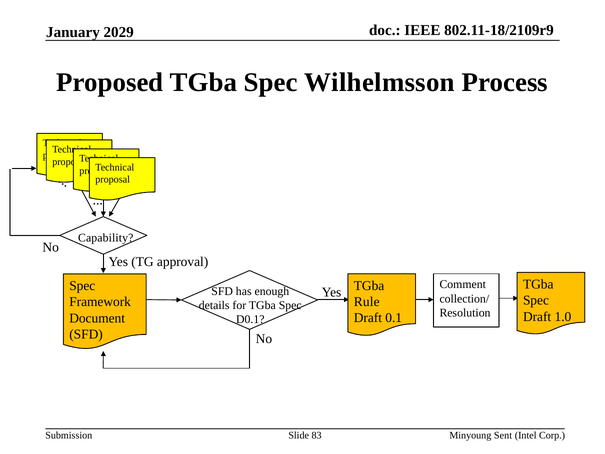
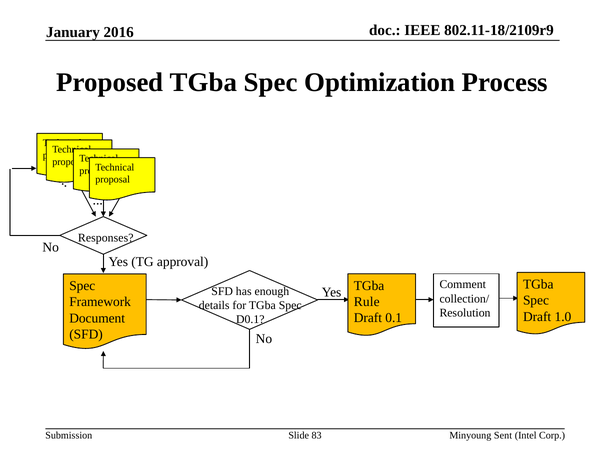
2029: 2029 -> 2016 (119, 32)
Wilhelmsson: Wilhelmsson -> Optimization (380, 83)
Capability: Capability -> Responses (106, 238)
